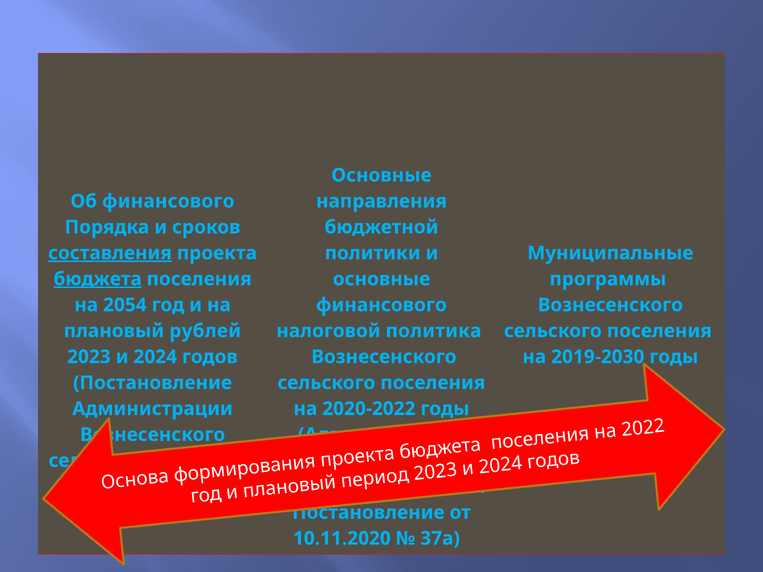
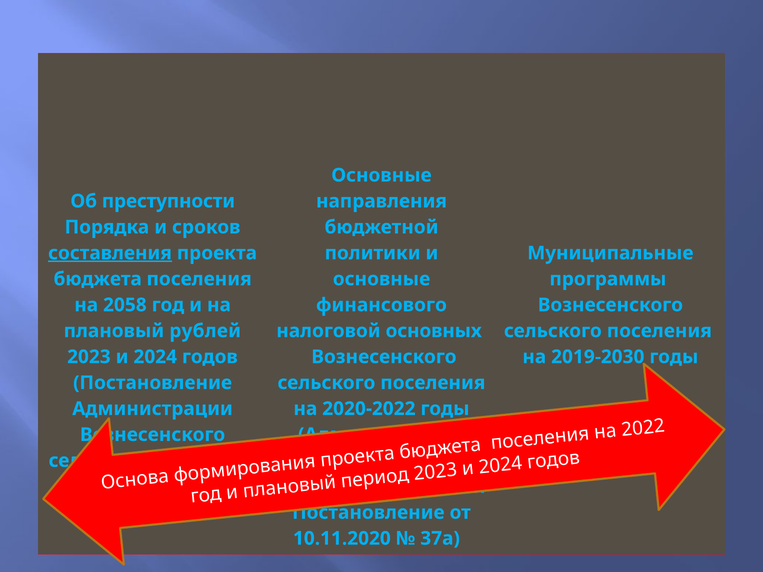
Об финансового: финансового -> преступности (168, 201)
бюджета underline: present -> none (98, 279)
2054: 2054 -> 2058 (125, 305)
политика: политика -> основных (434, 331)
